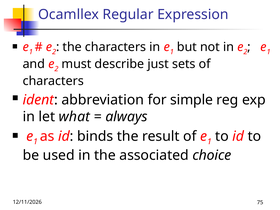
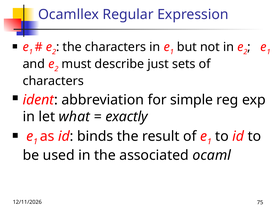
always: always -> exactly (127, 117)
choice: choice -> ocaml (212, 155)
